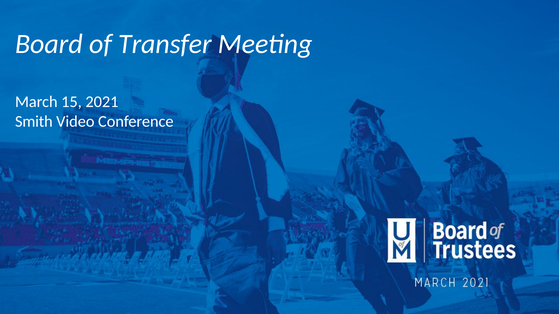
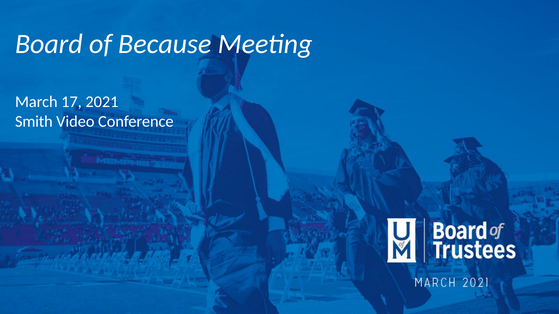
Transfer: Transfer -> Because (165, 44)
15: 15 -> 17 (72, 102)
